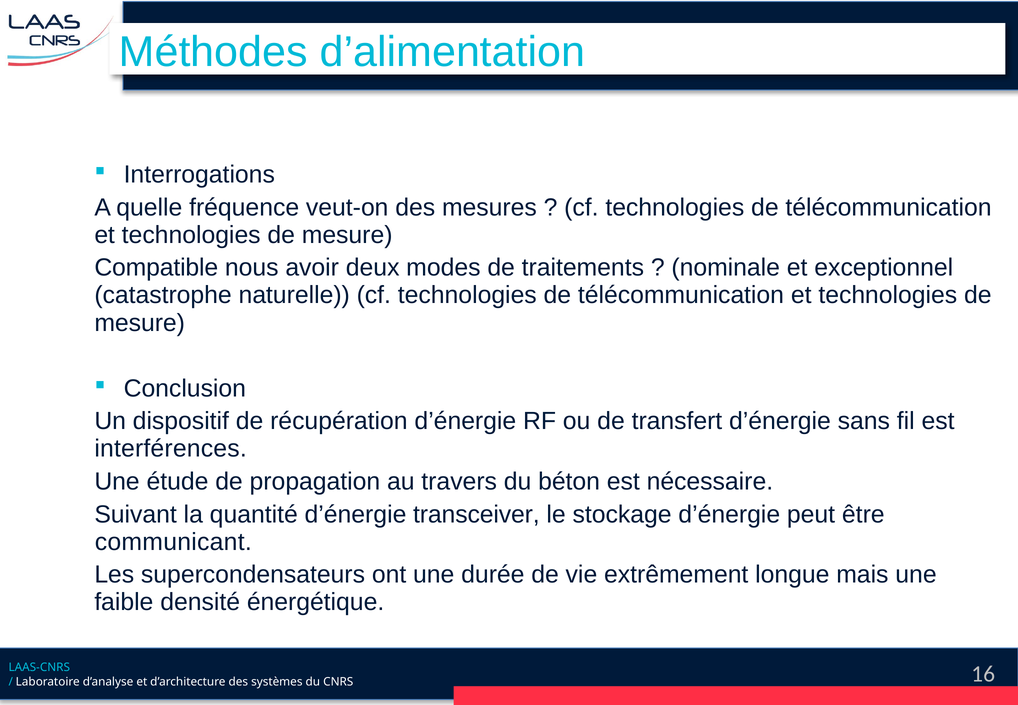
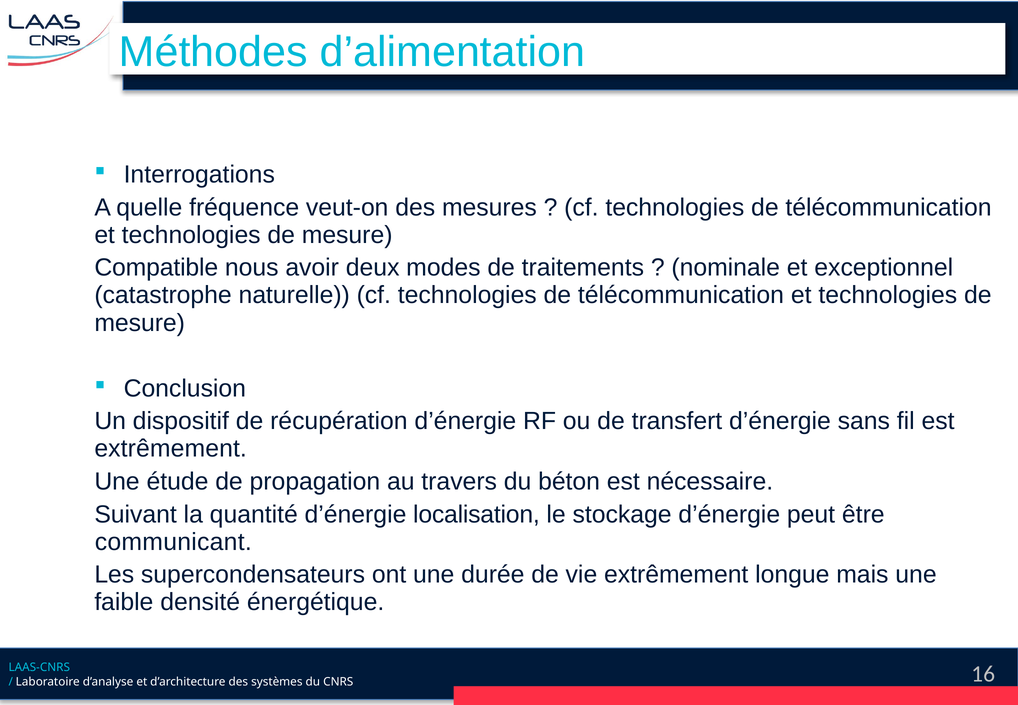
interférences: interférences -> extrêmement (171, 449)
transceiver: transceiver -> localisation (476, 514)
